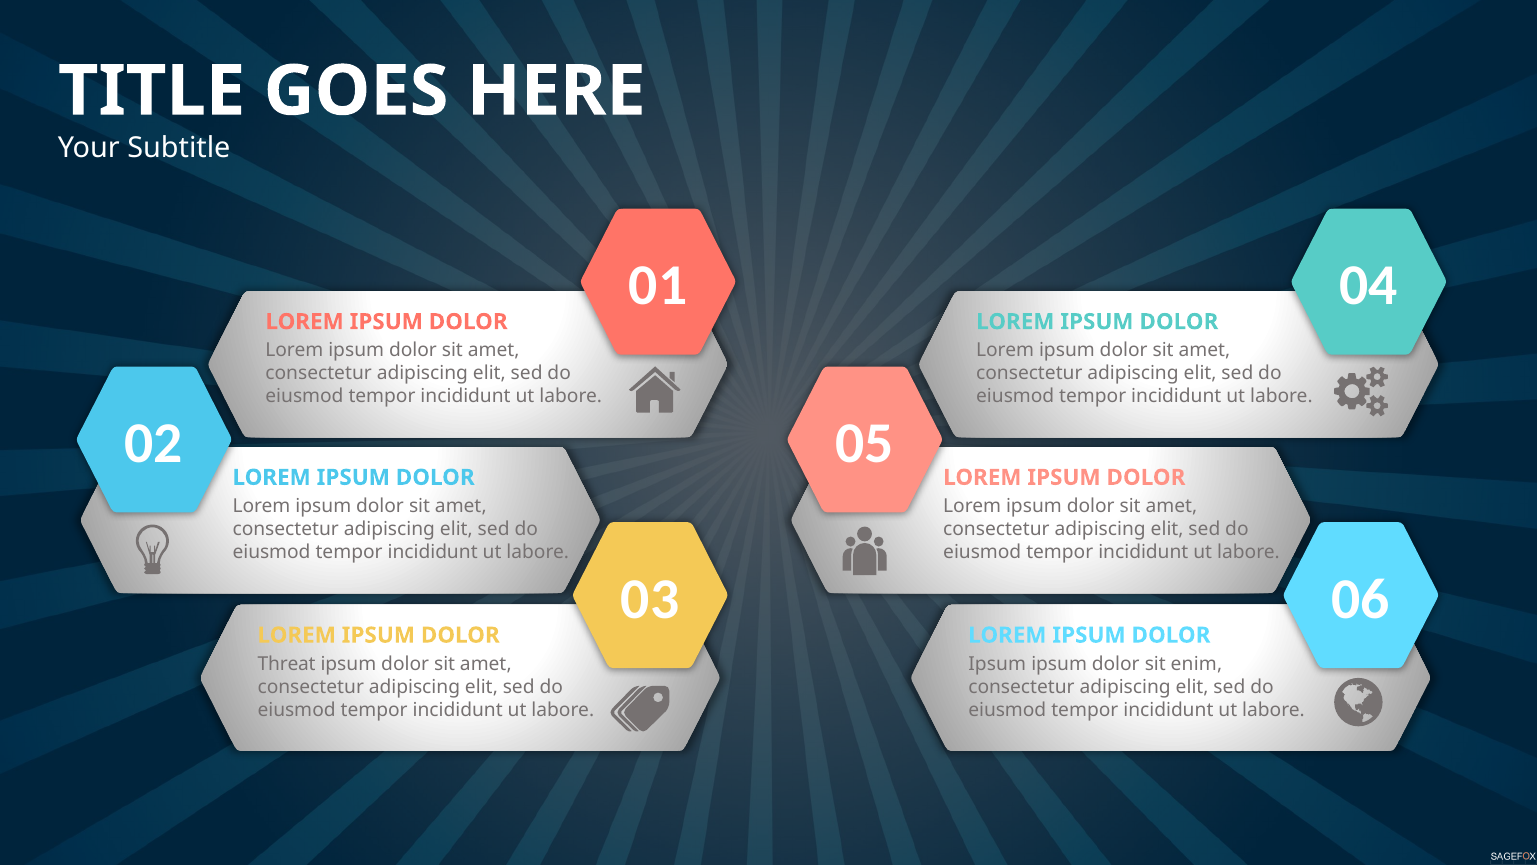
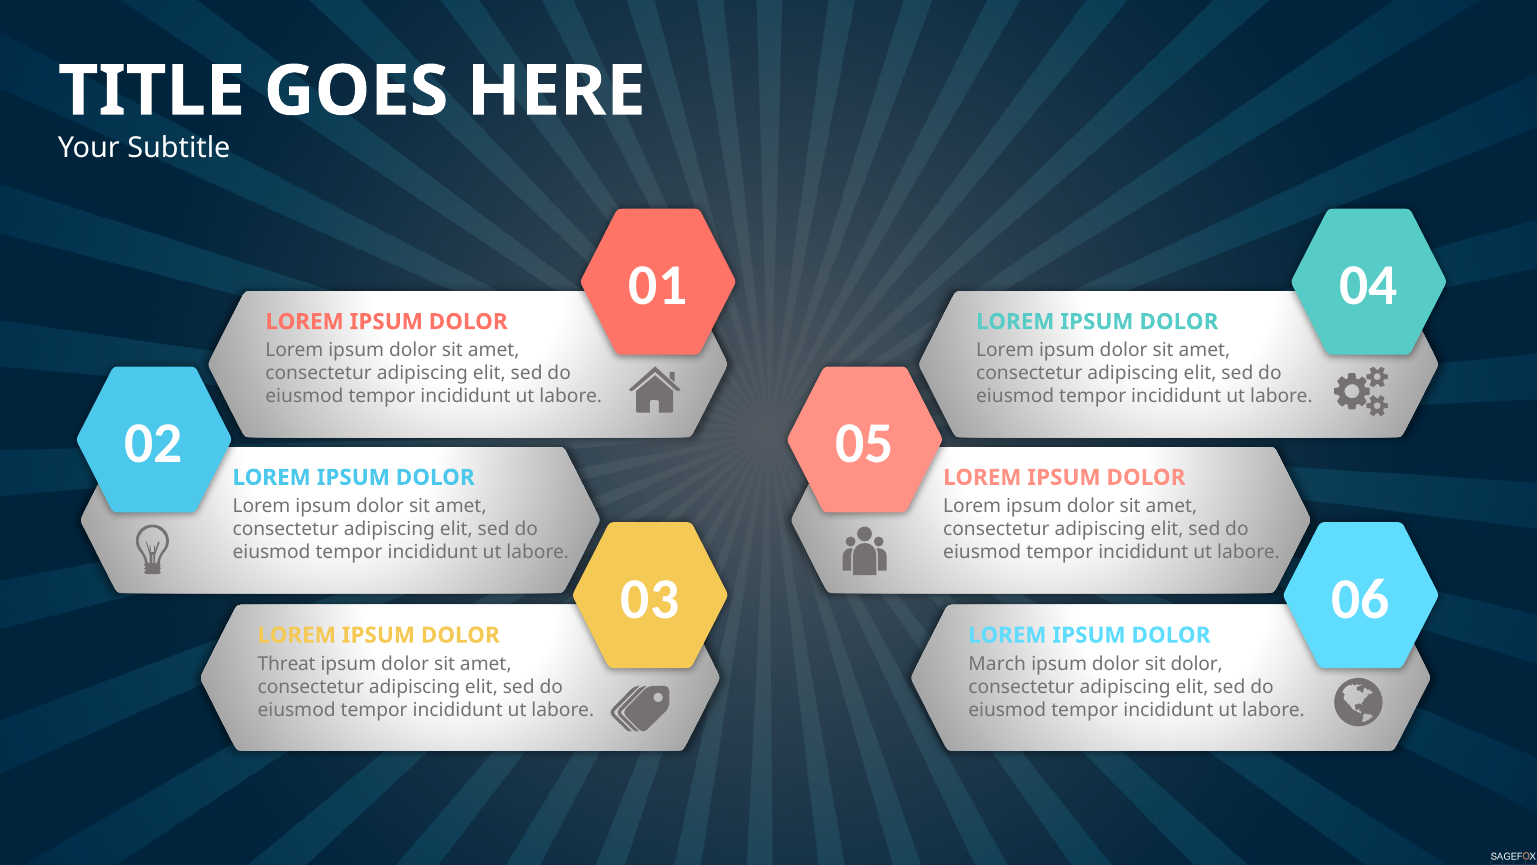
Ipsum: Ipsum -> March (997, 664)
sit enim: enim -> dolor (1197, 664)
